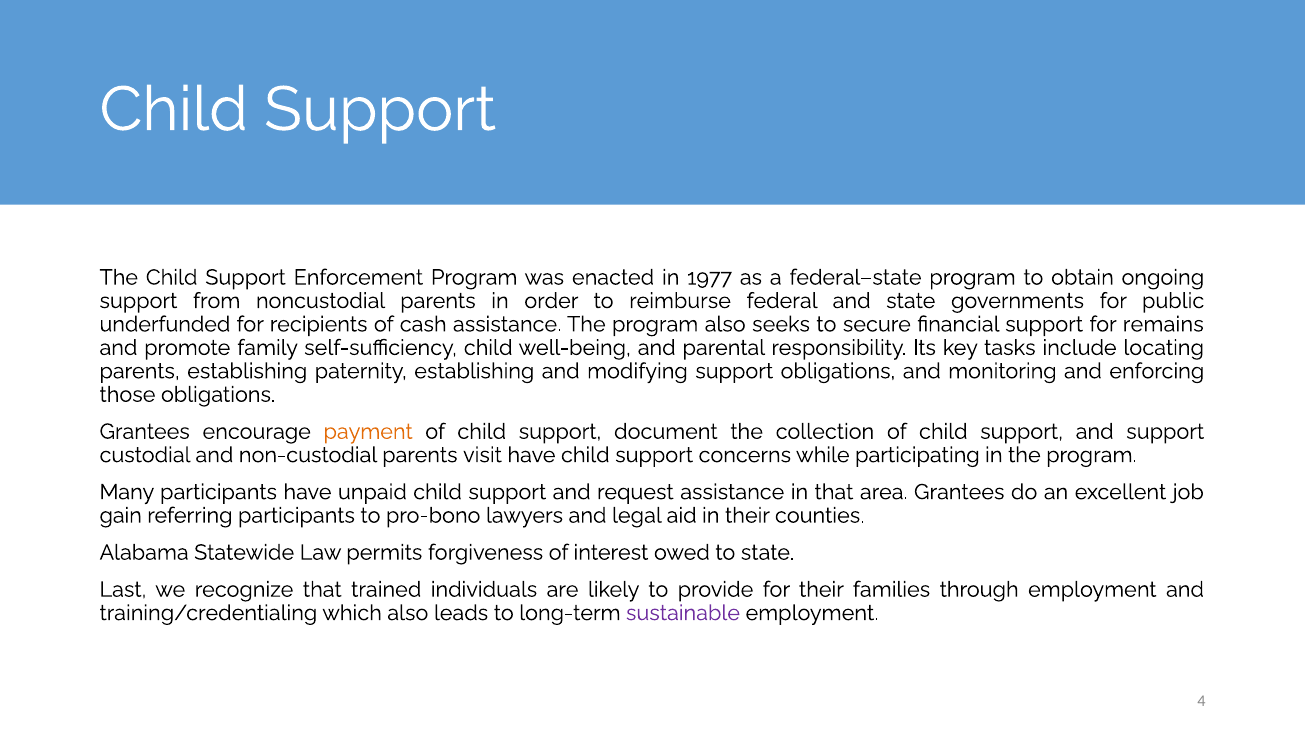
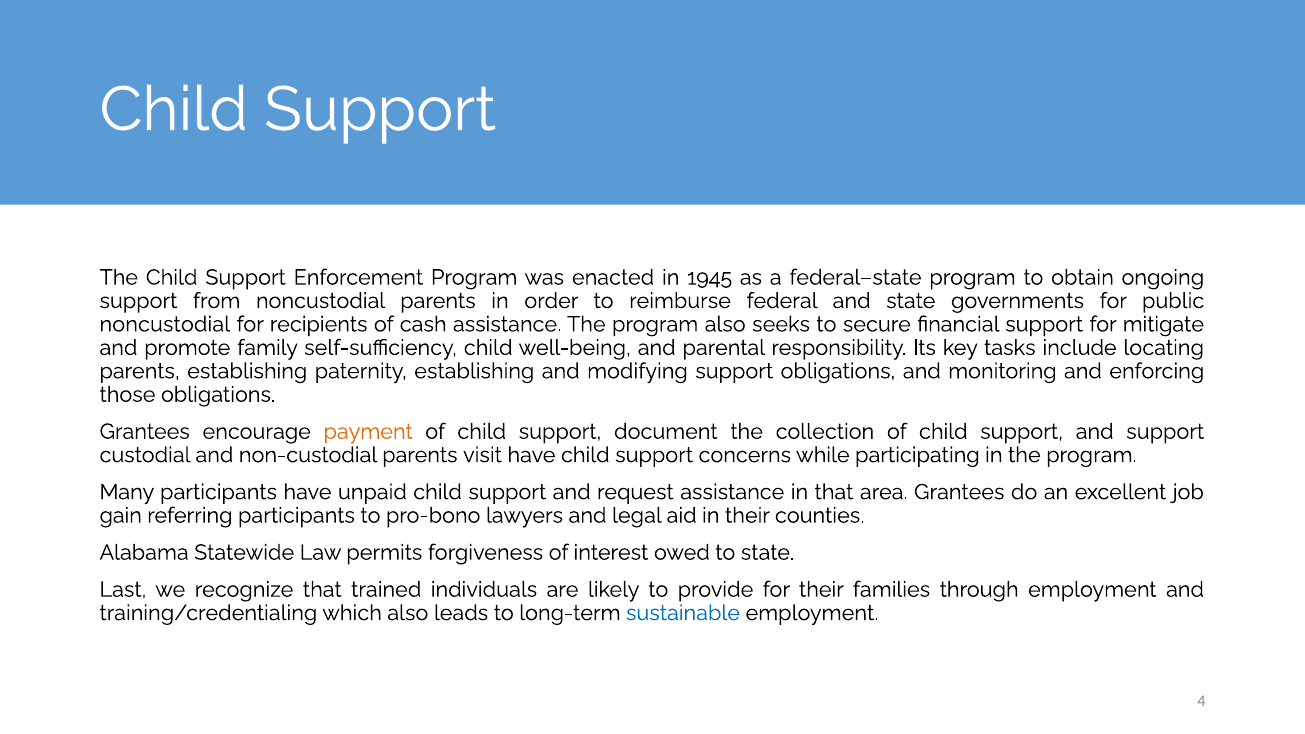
1977: 1977 -> 1945 (710, 277)
underfunded: underfunded -> noncustodial (165, 324)
remains: remains -> mitigate (1163, 324)
sustainable colour: purple -> blue (683, 613)
